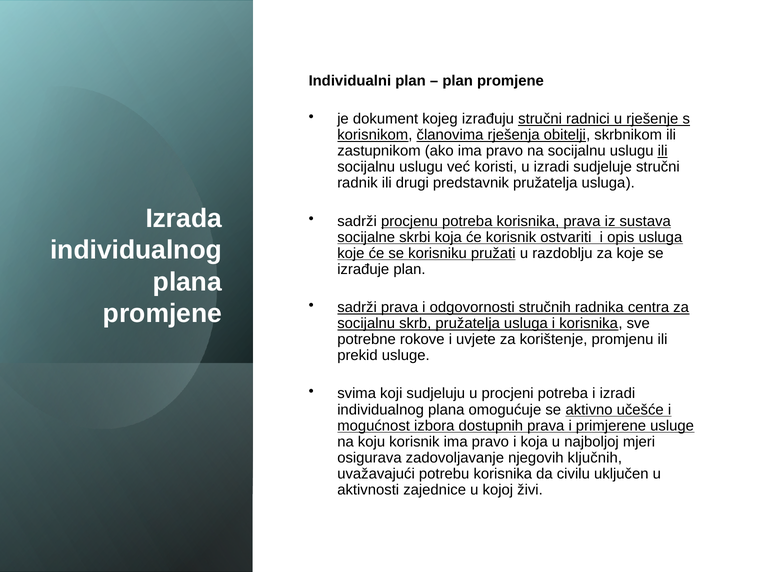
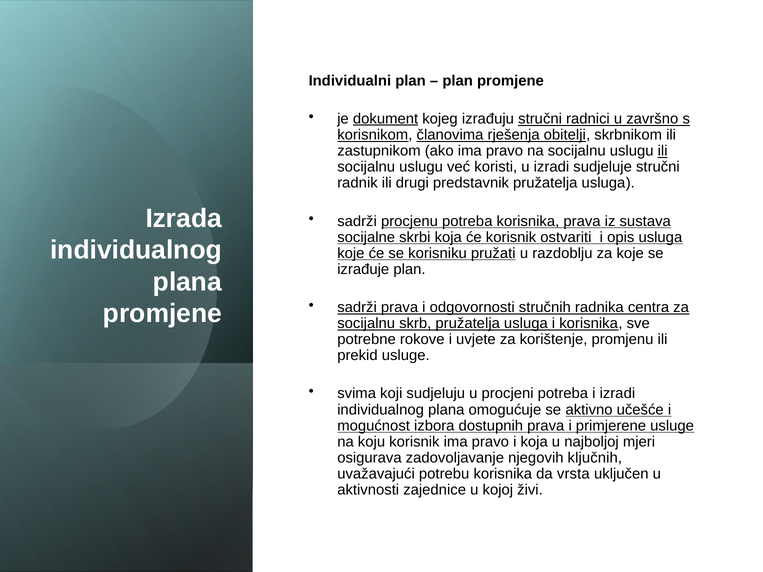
dokument underline: none -> present (386, 119)
rješenje: rješenje -> završno (652, 119)
civilu: civilu -> vrsta (573, 474)
